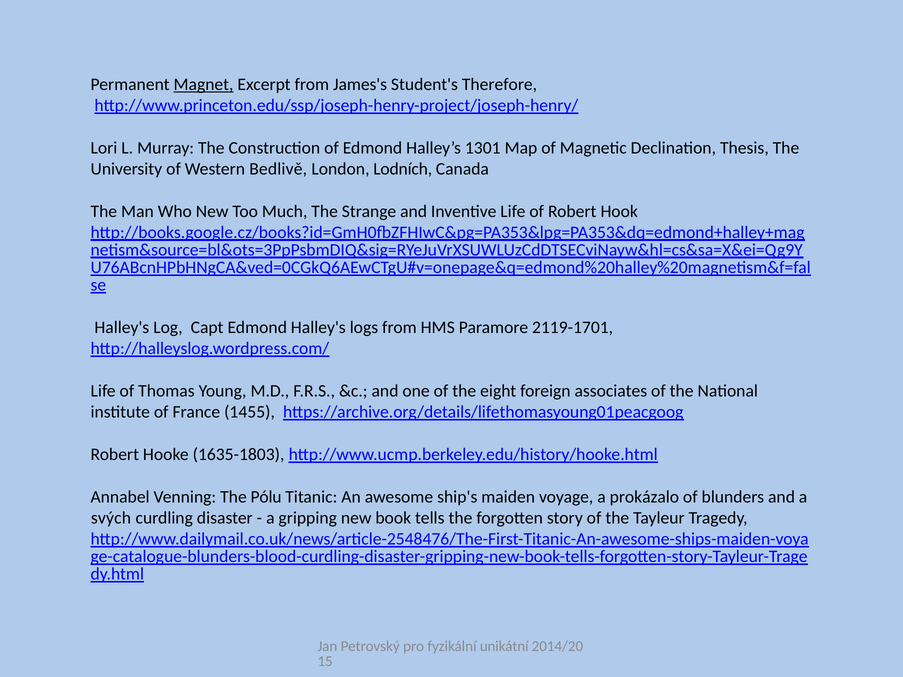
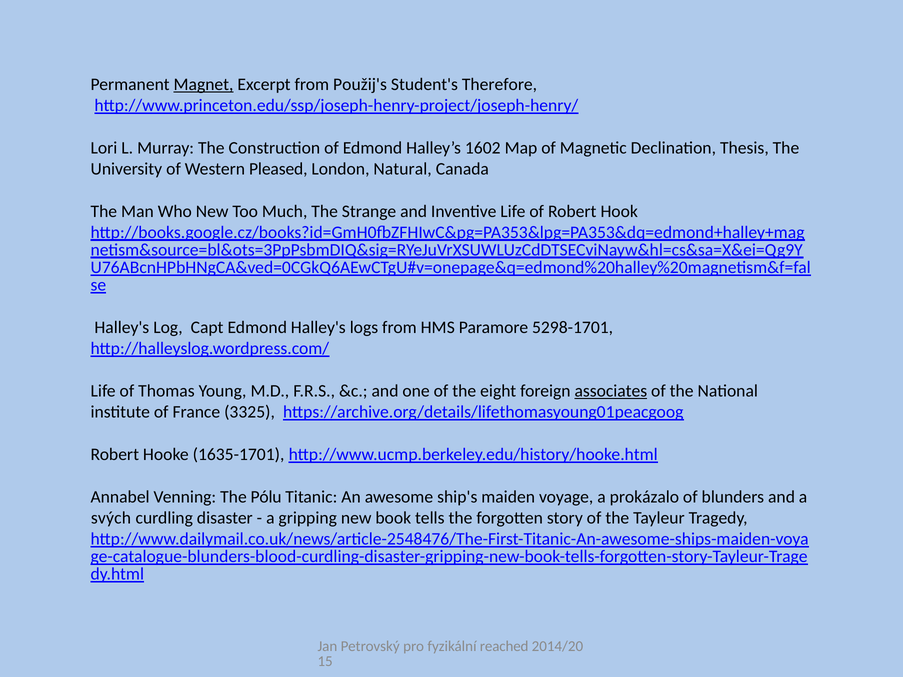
James's: James's -> Použij's (360, 85)
1301: 1301 -> 1602 (483, 148)
Bedlivě: Bedlivě -> Pleased (278, 169)
Lodních: Lodních -> Natural (403, 169)
2119-1701: 2119-1701 -> 5298-1701 (573, 328)
associates underline: none -> present (611, 391)
1455: 1455 -> 3325 (250, 412)
1635-1803: 1635-1803 -> 1635-1701 (239, 455)
unikátní: unikátní -> reached (504, 647)
